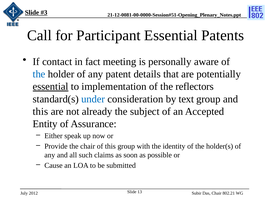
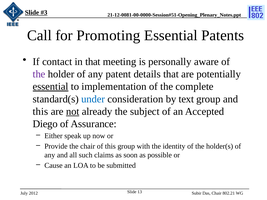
Participant: Participant -> Promoting (108, 36)
in fact: fact -> that (93, 62)
the colour: blue -> purple (39, 74)
reflectors: reflectors -> complete (195, 87)
not underline: none -> present (73, 112)
Entity: Entity -> Diego (45, 124)
